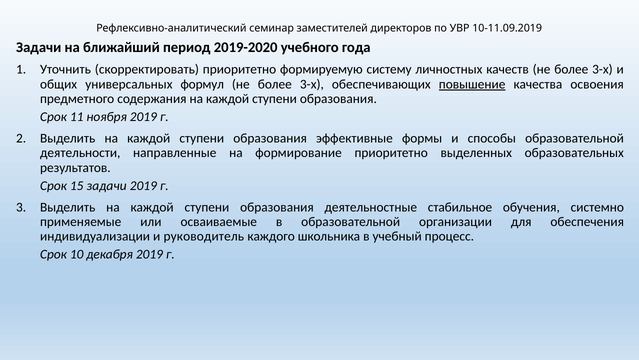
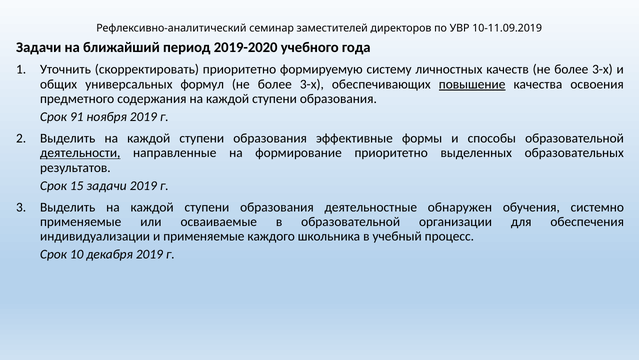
11: 11 -> 91 (77, 117)
деятельности underline: none -> present (80, 153)
стабильное: стабильное -> обнаружен (460, 207)
и руководитель: руководитель -> применяемые (204, 236)
